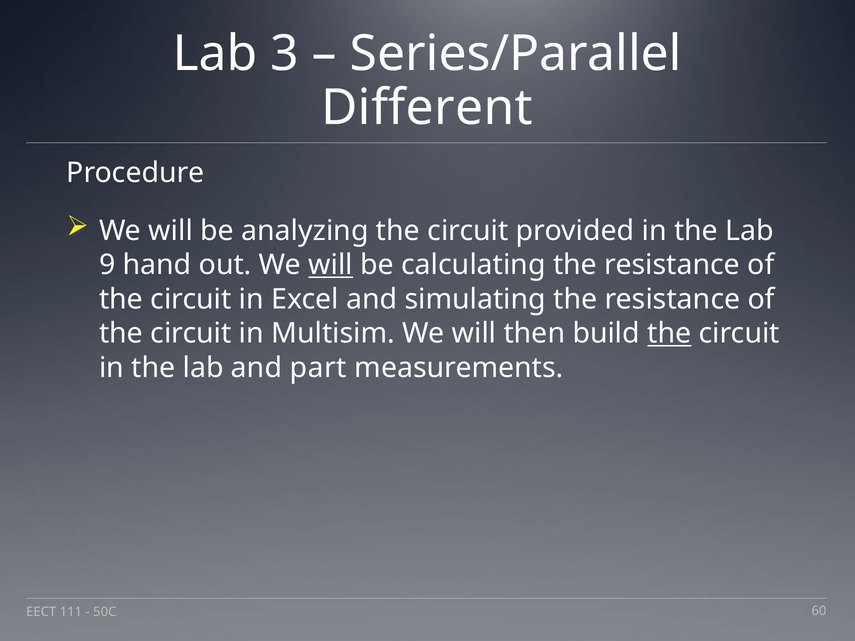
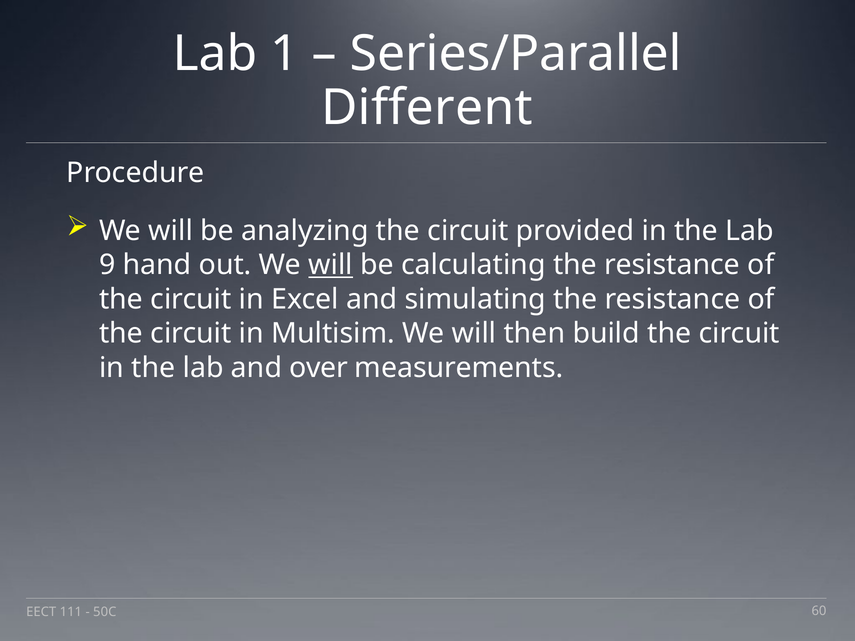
3: 3 -> 1 (285, 54)
the underline: present -> none (669, 334)
part: part -> over (318, 368)
